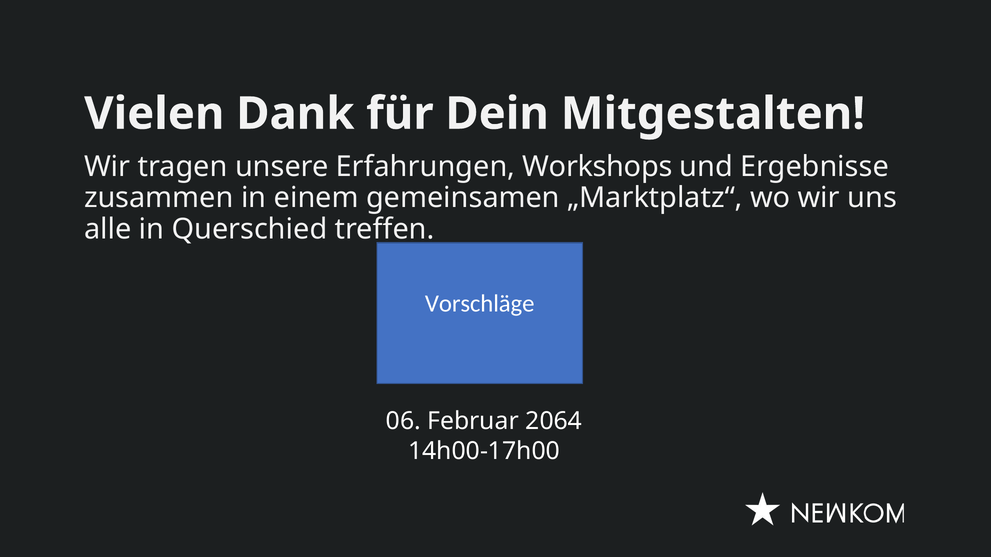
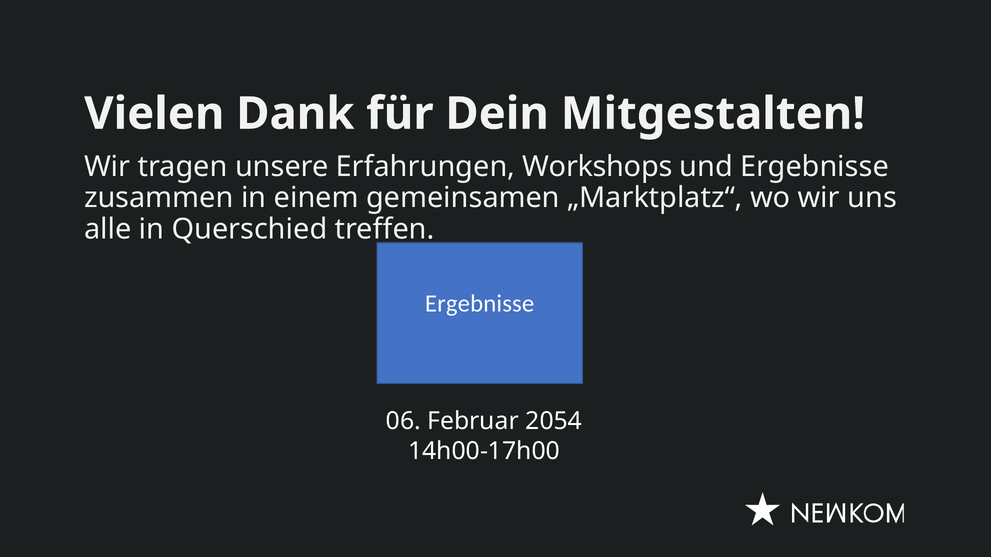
Vorschläge: Vorschläge -> Ergebnisse (480, 304)
2064: 2064 -> 2054 (554, 422)
